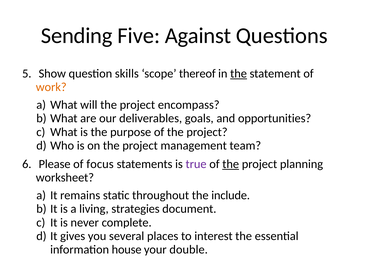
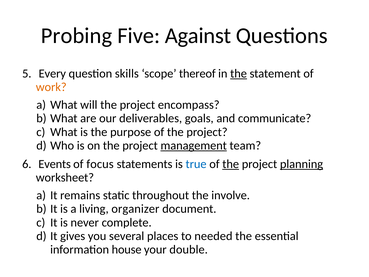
Sending: Sending -> Probing (77, 36)
Show: Show -> Every (52, 73)
opportunities: opportunities -> communicate (275, 118)
management underline: none -> present (194, 145)
Please: Please -> Events (55, 164)
true colour: purple -> blue (196, 164)
planning underline: none -> present (302, 164)
include: include -> involve (231, 195)
strategies: strategies -> organizer (135, 209)
interest: interest -> needed (213, 236)
